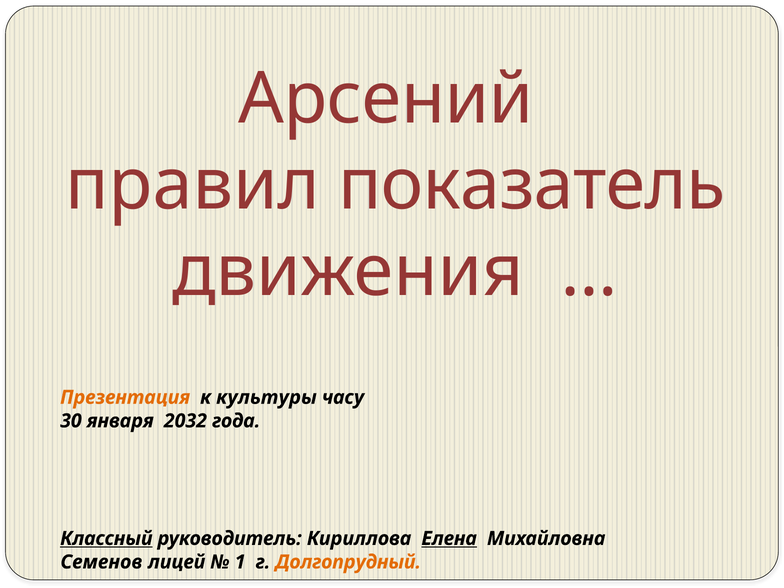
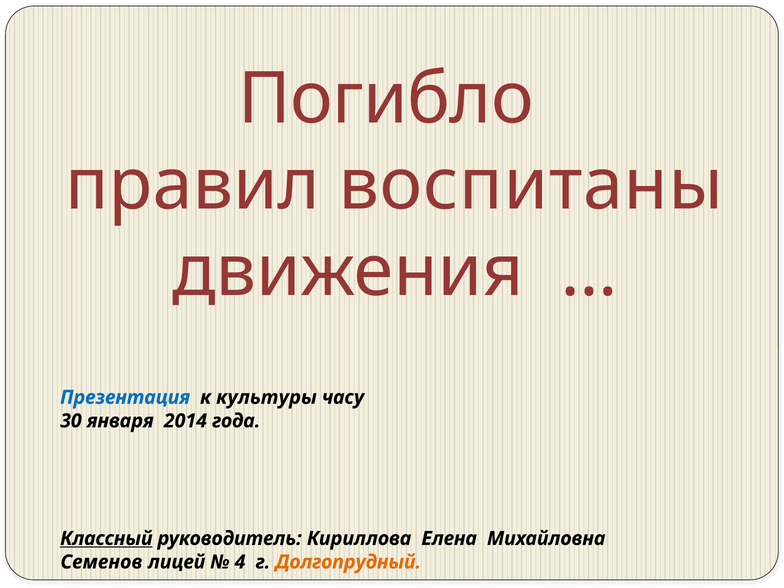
Арсений: Арсений -> Погибло (386, 99)
показатель: показатель -> воспитаны (531, 185)
Презентация colour: orange -> blue (125, 397)
2032: 2032 -> 2014 (185, 421)
Елена underline: present -> none (449, 539)
1: 1 -> 4 (240, 562)
